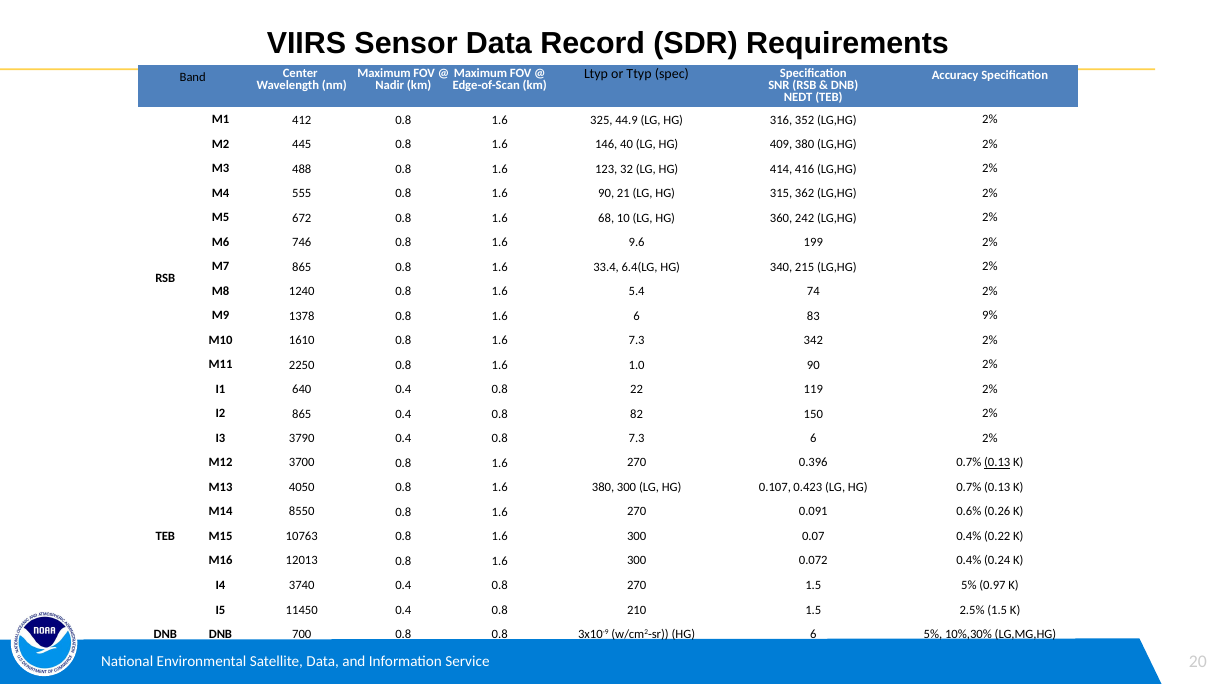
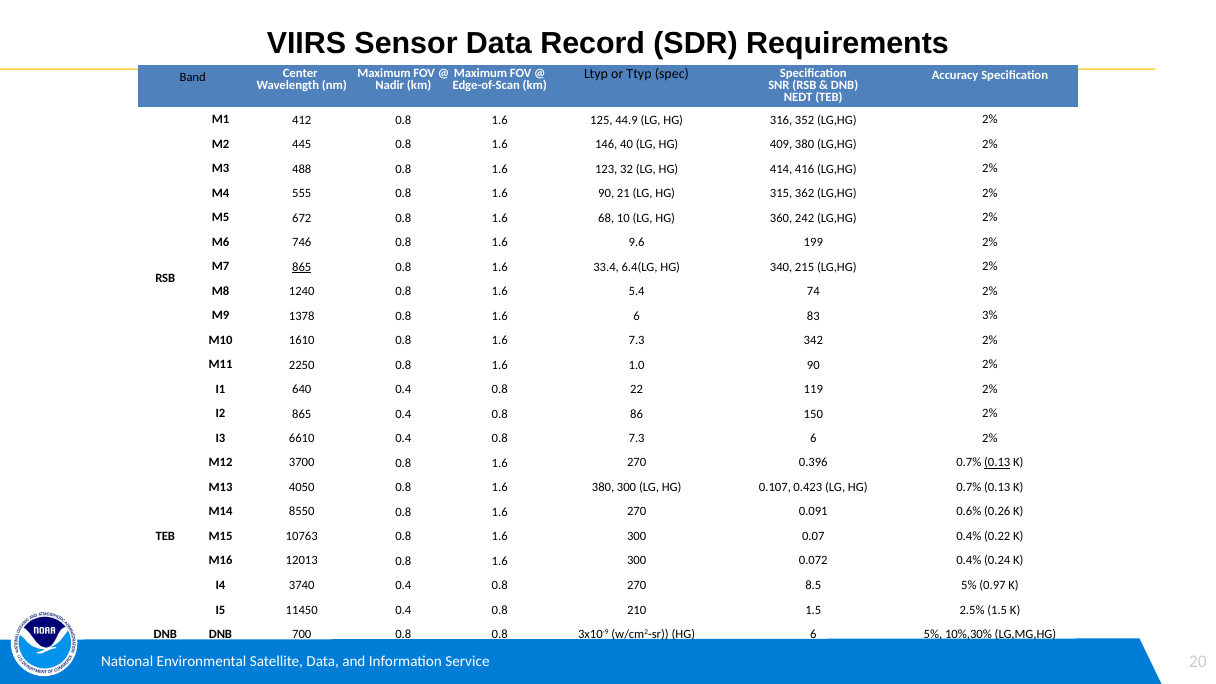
325: 325 -> 125 (601, 120)
865 underline: none -> present (302, 267)
9%: 9% -> 3% (990, 316)
82: 82 -> 86 (637, 414)
3790: 3790 -> 6610 (302, 439)
270 1.5: 1.5 -> 8.5 (813, 585)
